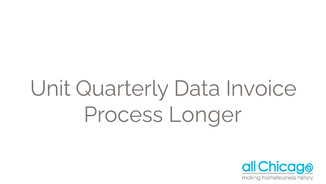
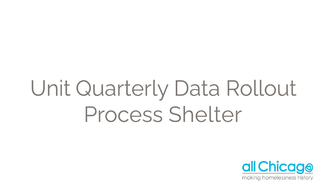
Invoice: Invoice -> Rollout (261, 88)
Longer: Longer -> Shelter (205, 114)
